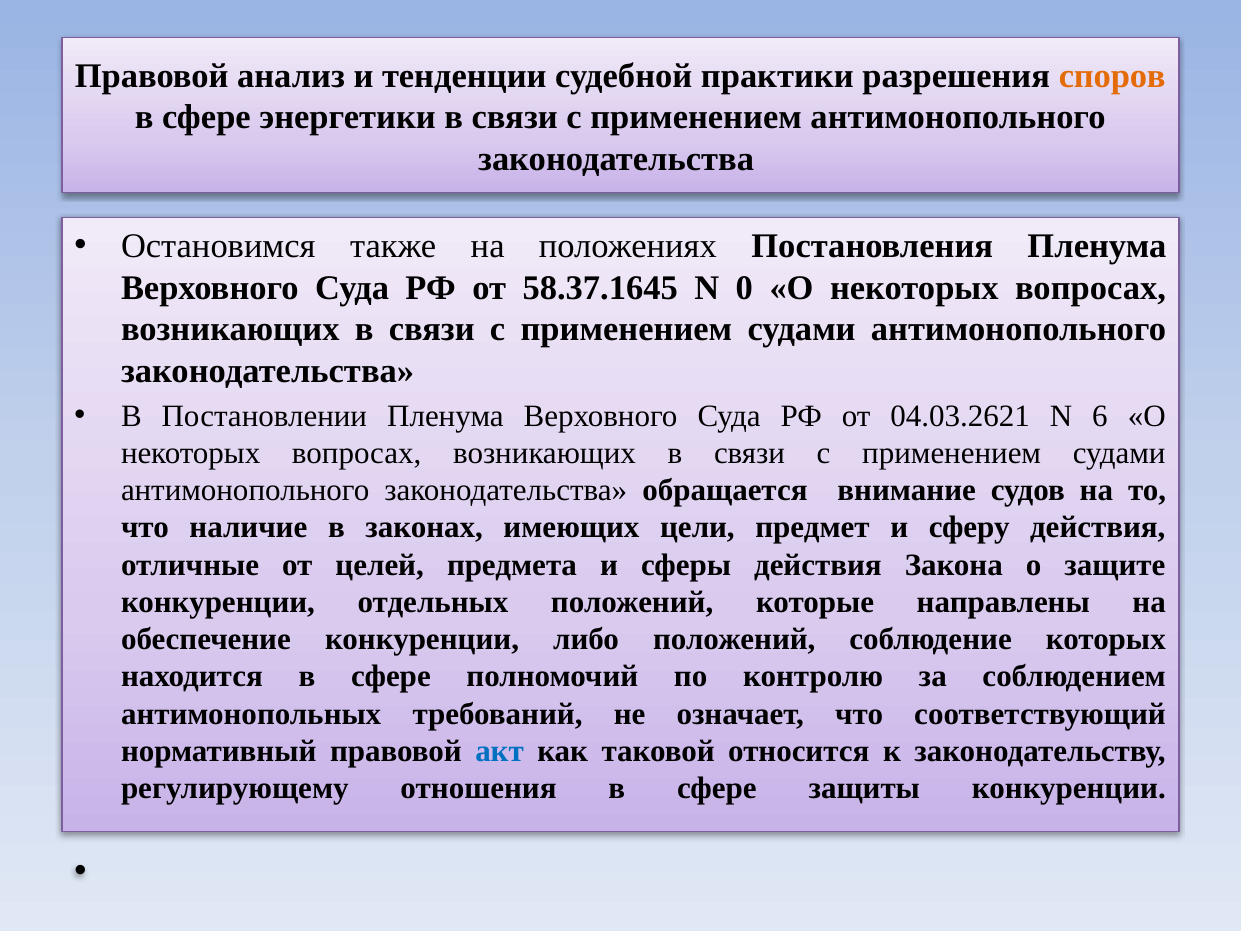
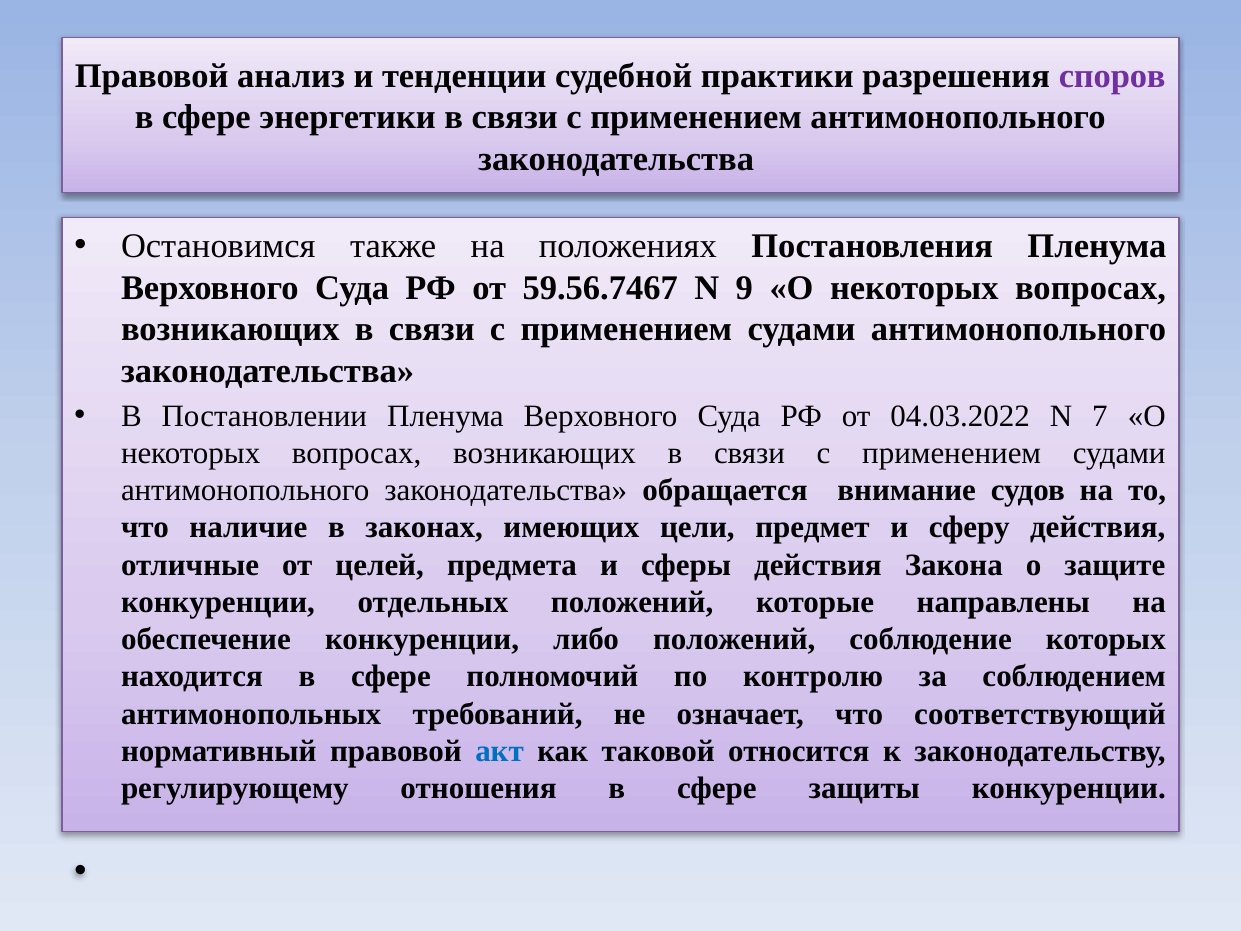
споров colour: orange -> purple (1112, 76)
58.37.1645: 58.37.1645 -> 59.56.7467 (600, 288)
0: 0 -> 9 (744, 288)
04.03.2621: 04.03.2621 -> 04.03.2022 (960, 416)
6: 6 -> 7 (1100, 416)
